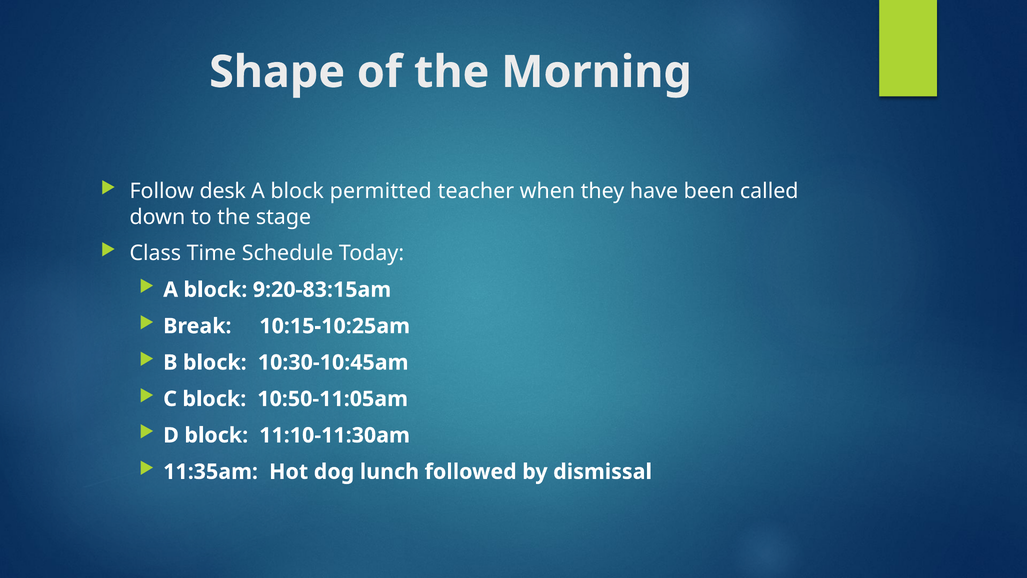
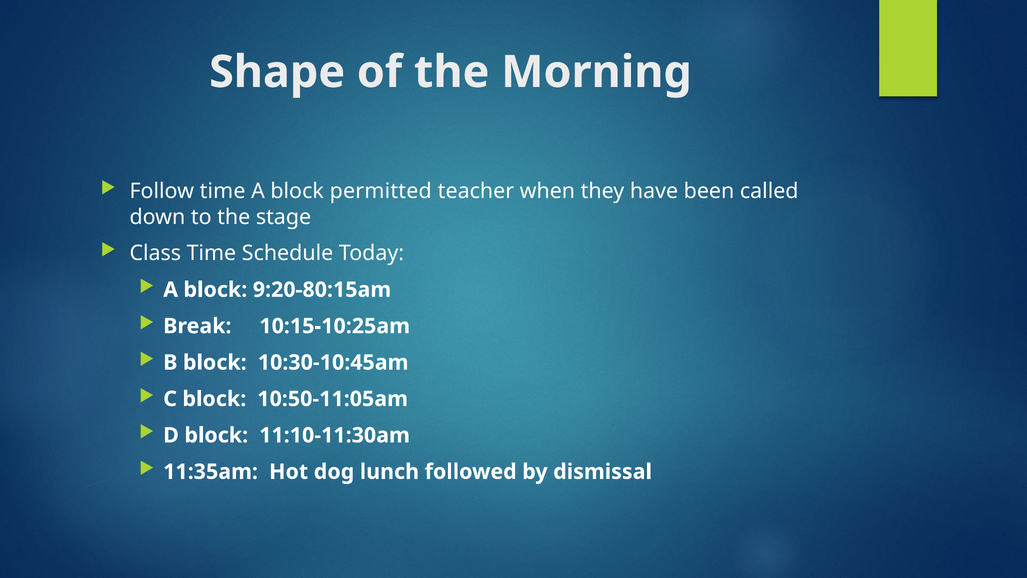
Follow desk: desk -> time (223, 191)
9:20-83:15am: 9:20-83:15am -> 9:20-80:15am (322, 290)
